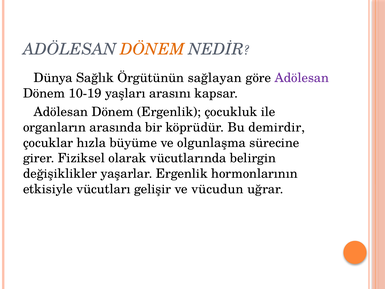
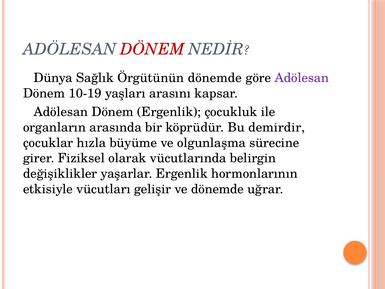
DÖNEM colour: orange -> red (152, 49)
Örgütünün sağlayan: sağlayan -> dönemde (215, 78)
ve vücudun: vücudun -> dönemde (218, 189)
